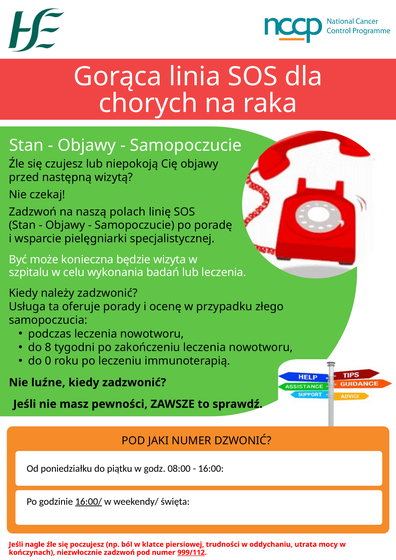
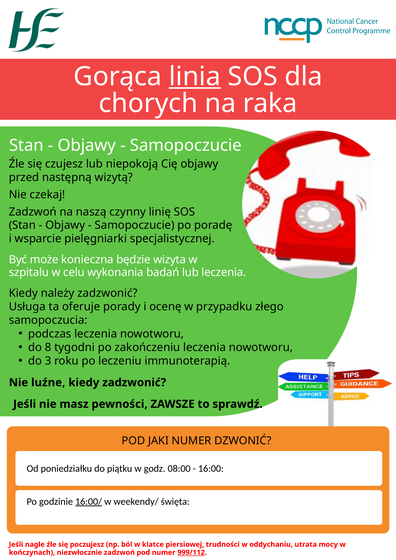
linia underline: none -> present (195, 77)
polach: polach -> czynny (128, 212)
0: 0 -> 3 (48, 361)
